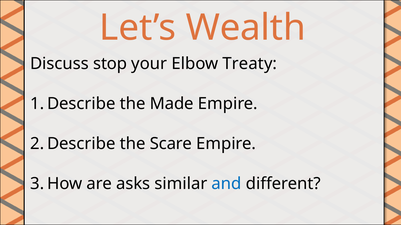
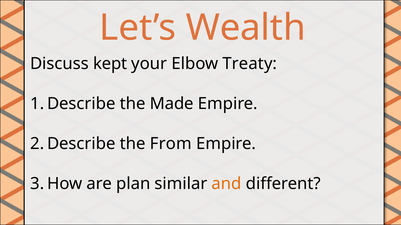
stop: stop -> kept (110, 64)
Scare: Scare -> From (171, 144)
asks: asks -> plan (133, 184)
and colour: blue -> orange (227, 184)
